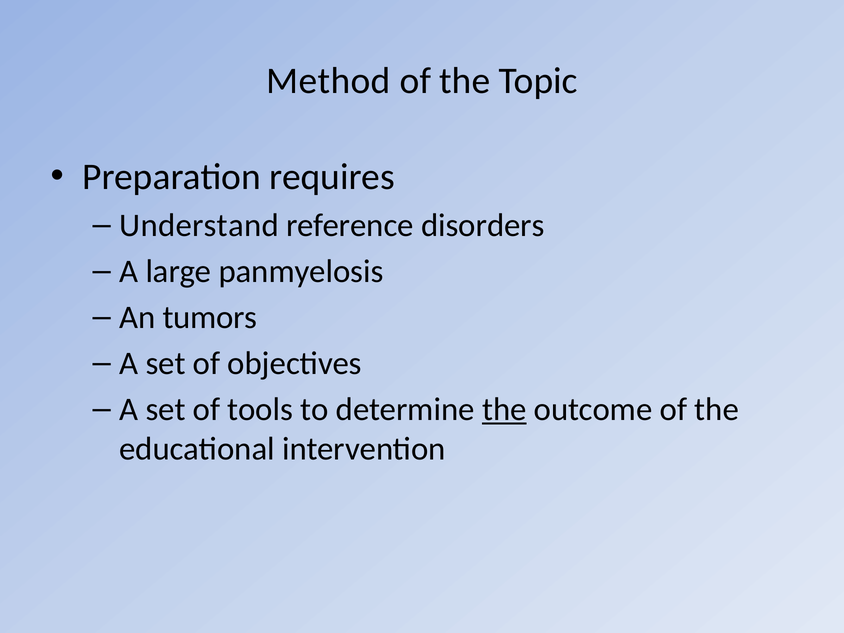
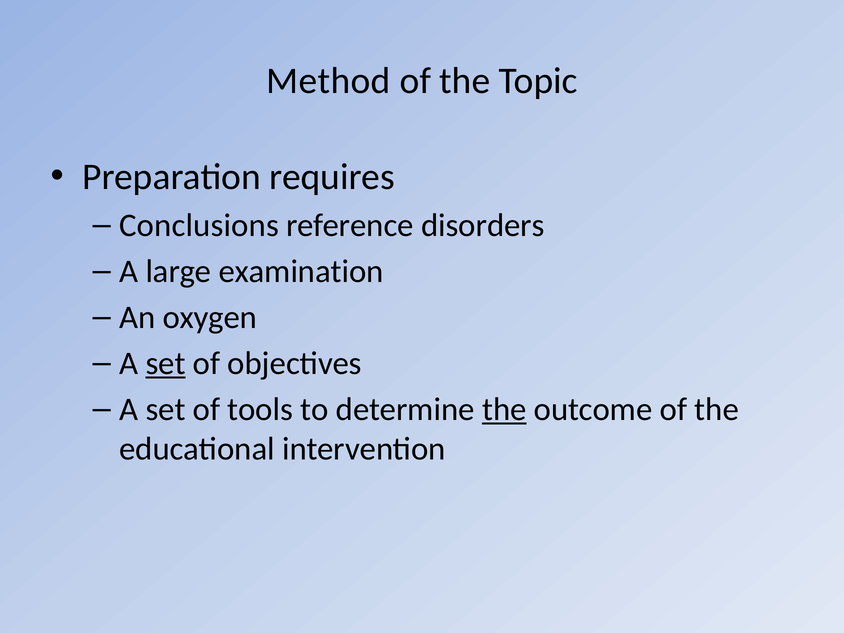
Understand: Understand -> Conclusions (199, 226)
panmyelosis: panmyelosis -> examination (301, 272)
tumors: tumors -> oxygen (210, 317)
set underline: none -> present (166, 363)
